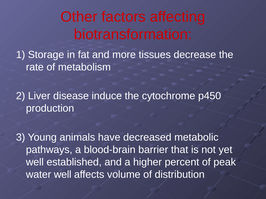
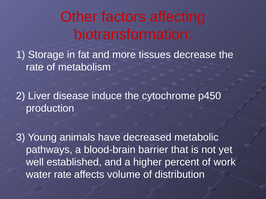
peak: peak -> work (225, 162)
water well: well -> rate (63, 175)
